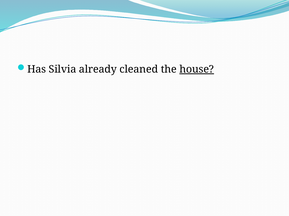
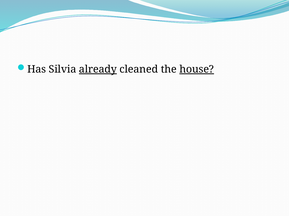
already underline: none -> present (98, 70)
